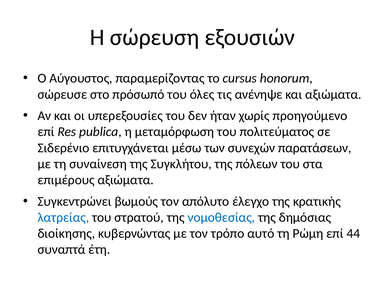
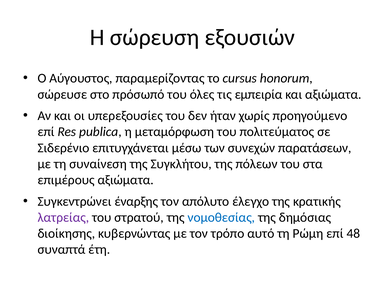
ανένηψε: ανένηψε -> εμπειρία (259, 94)
βωμούς: βωμούς -> έναρξης (136, 201)
λατρείας colour: blue -> purple (63, 217)
44: 44 -> 48 (353, 233)
